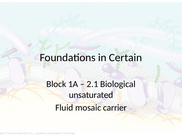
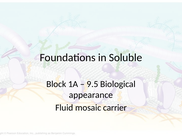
Certain: Certain -> Soluble (126, 58)
2.1: 2.1 -> 9.5 (92, 84)
unsaturated: unsaturated -> appearance (91, 95)
